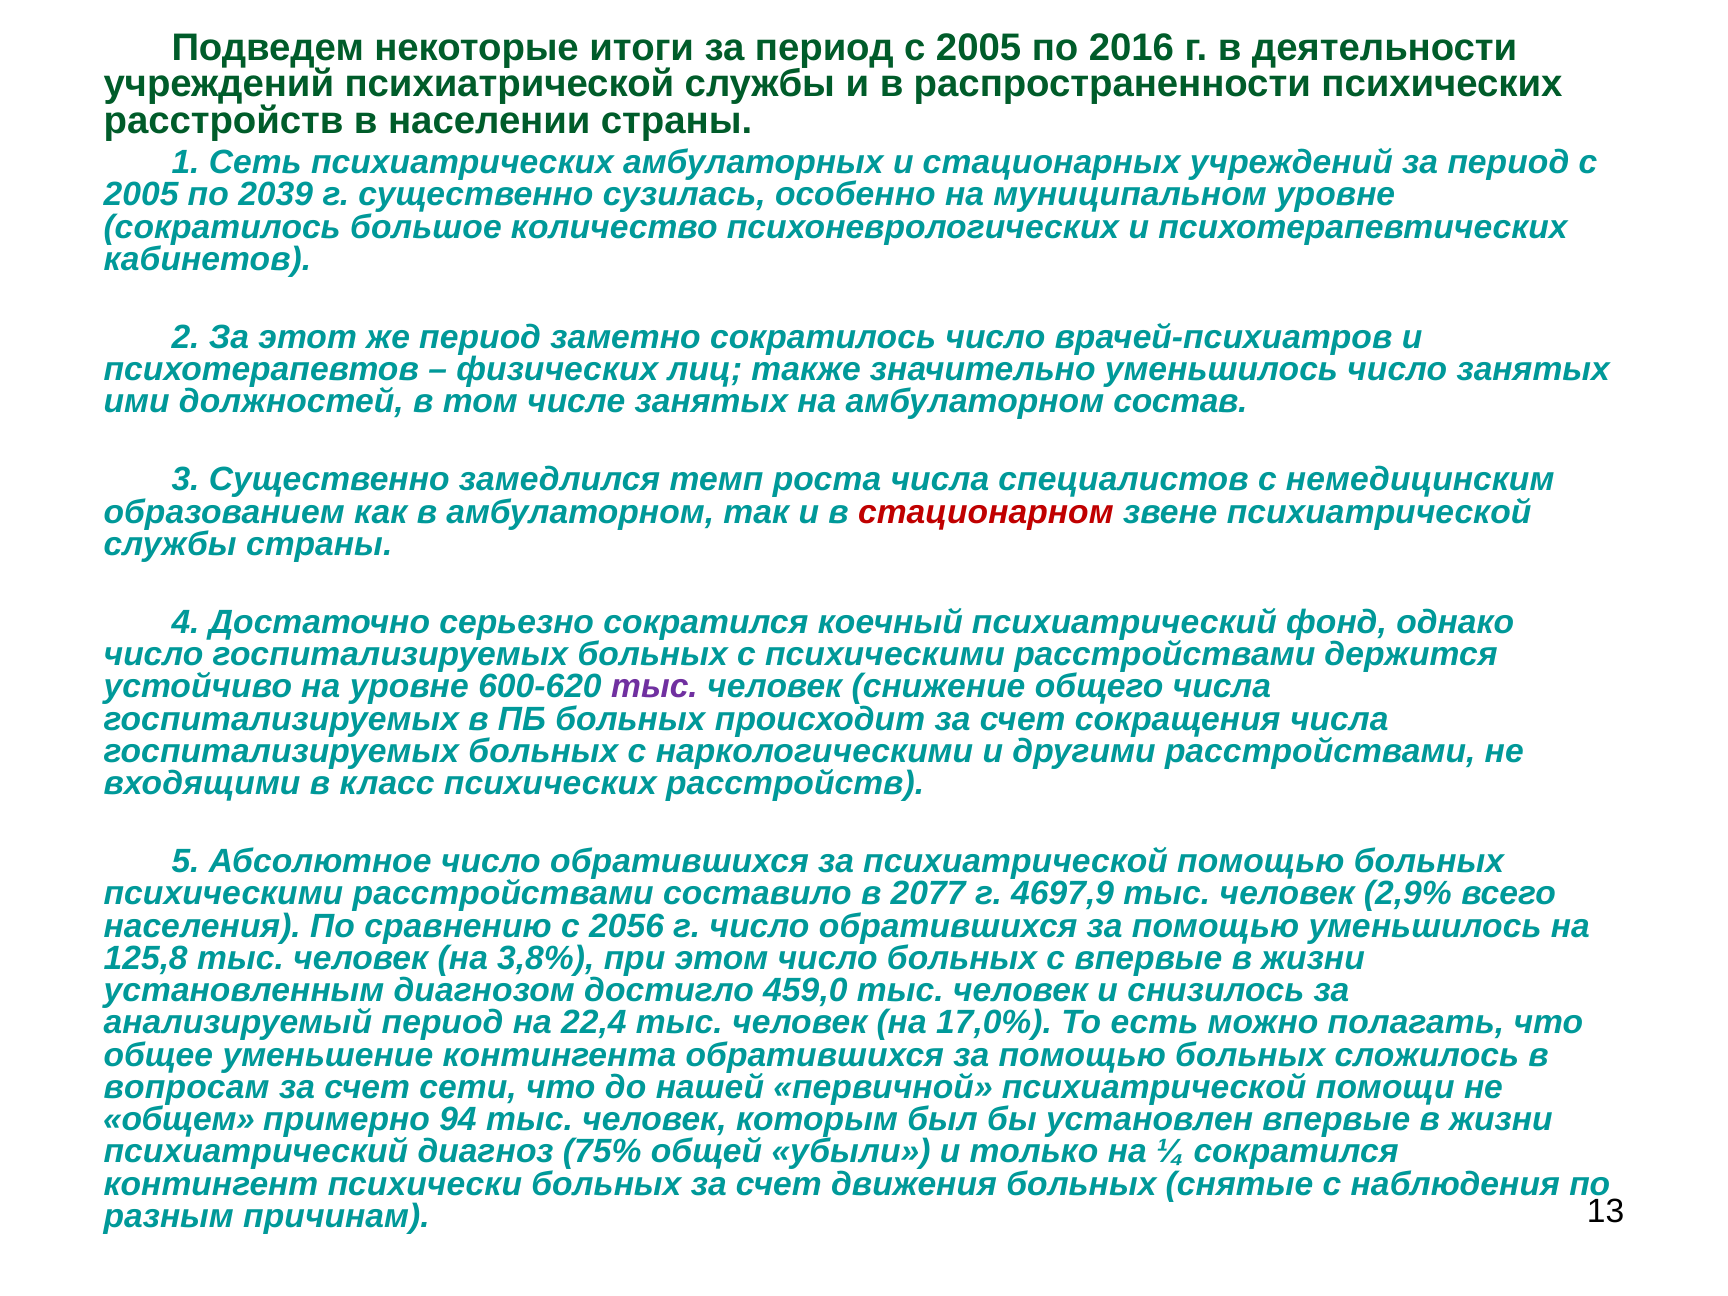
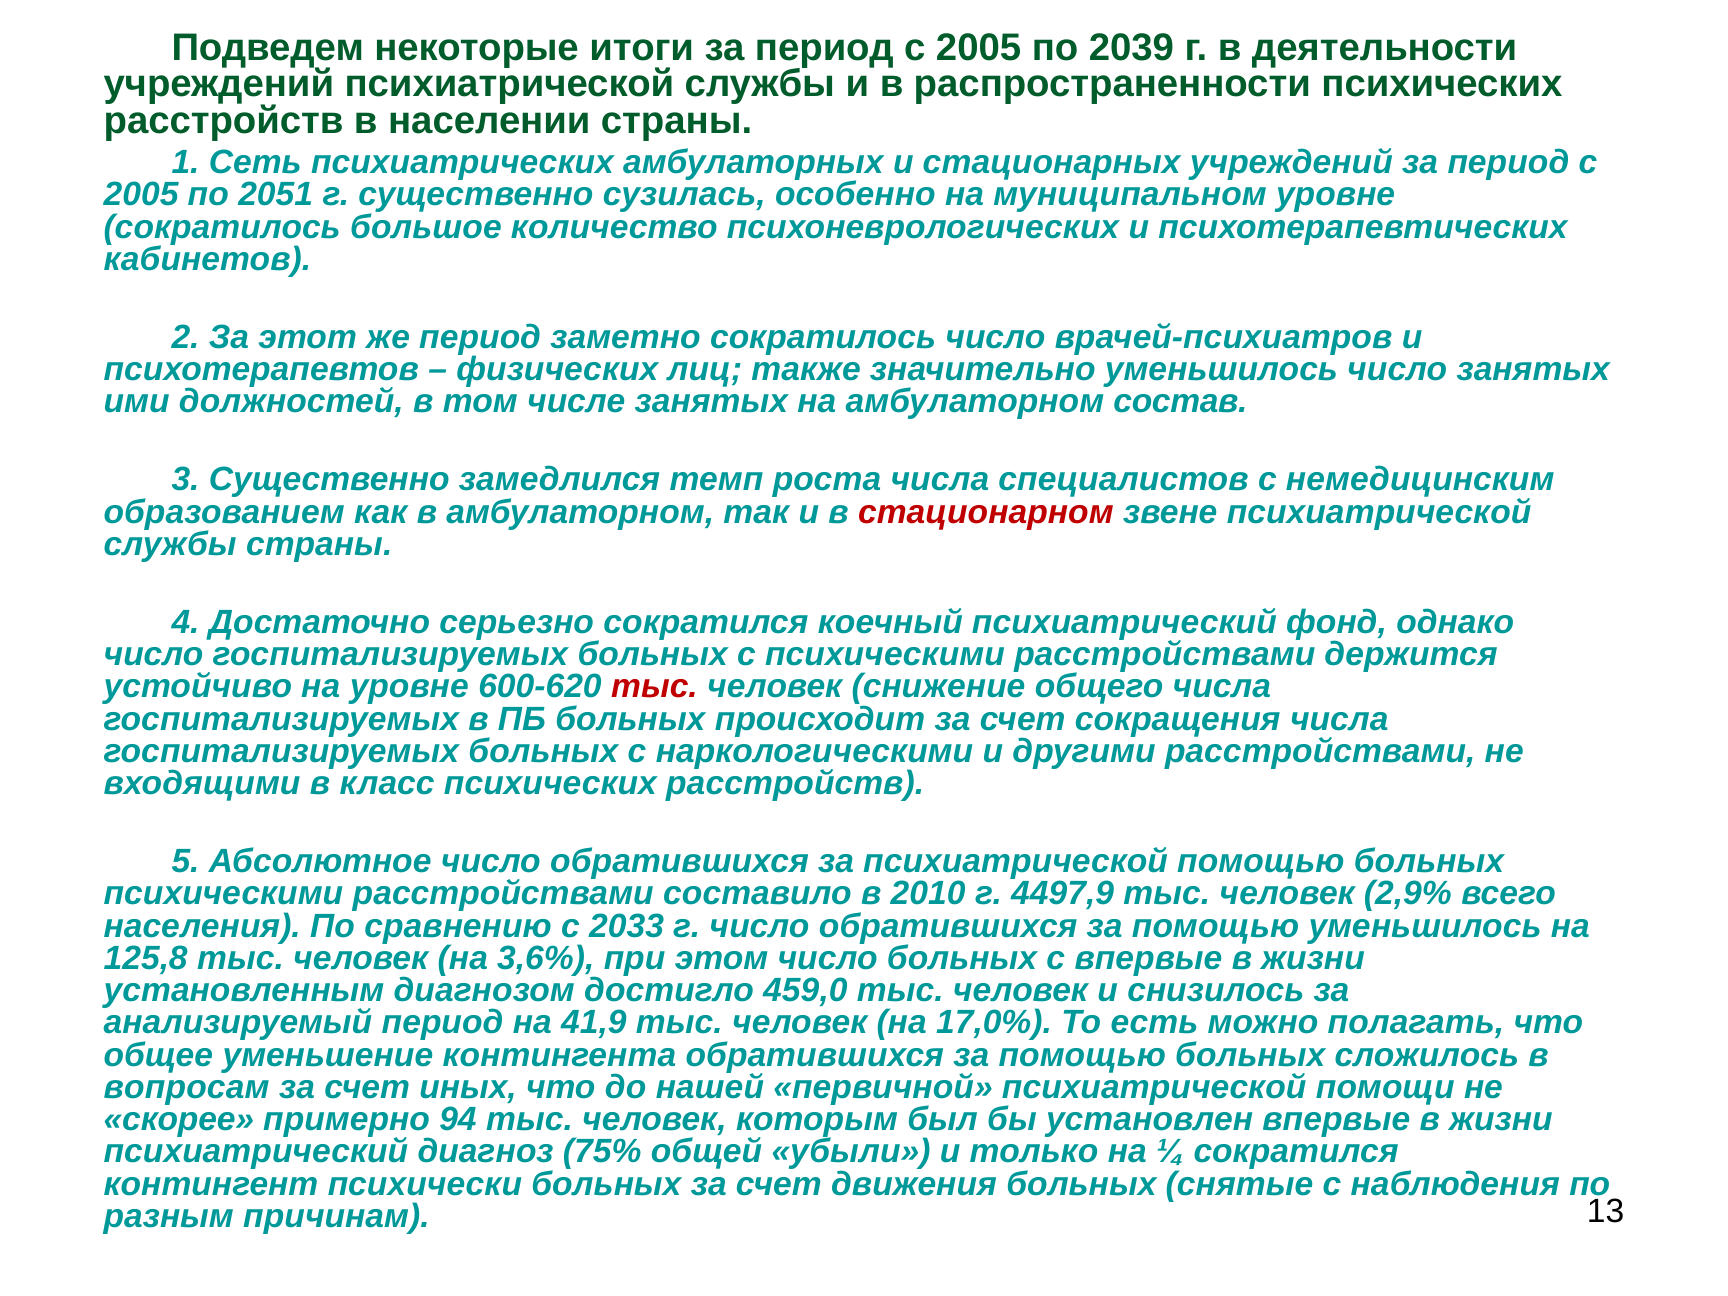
2016: 2016 -> 2039 (1132, 47)
2039: 2039 -> 2051 (276, 195)
тыс colour: purple -> red (654, 687)
2077: 2077 -> 2010 (928, 894)
4697,9: 4697,9 -> 4497,9 (1063, 894)
2056: 2056 -> 2033 (627, 926)
3,8%: 3,8% -> 3,6% (546, 958)
22,4: 22,4 -> 41,9 (594, 1023)
сети: сети -> иных (468, 1087)
общем: общем -> скорее (179, 1119)
